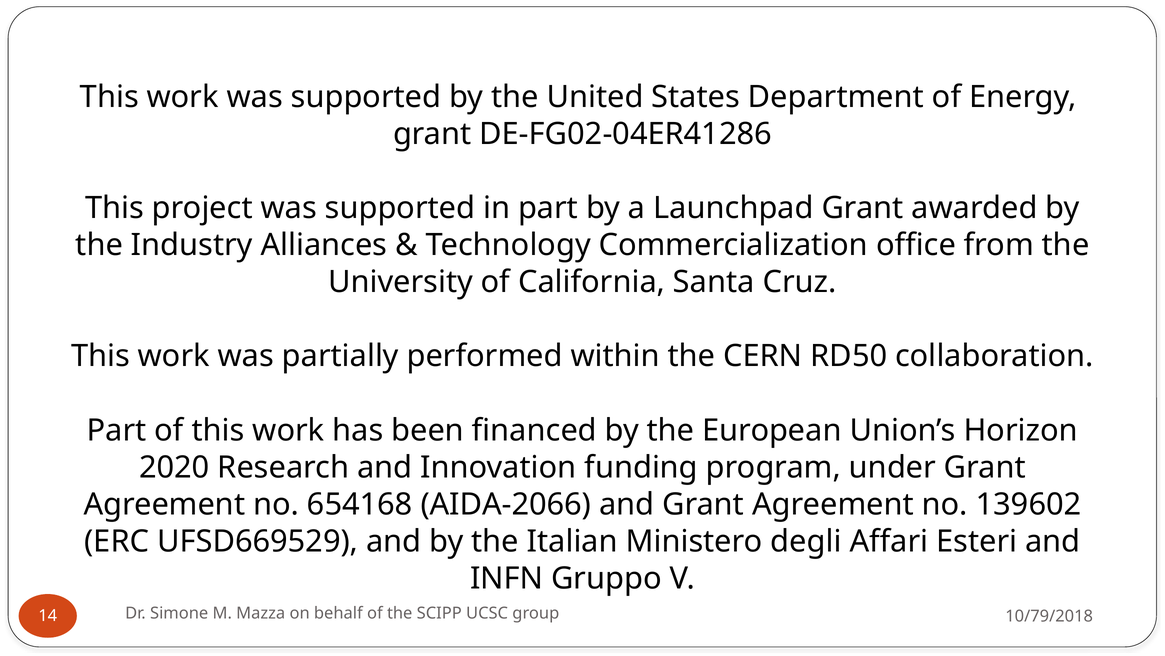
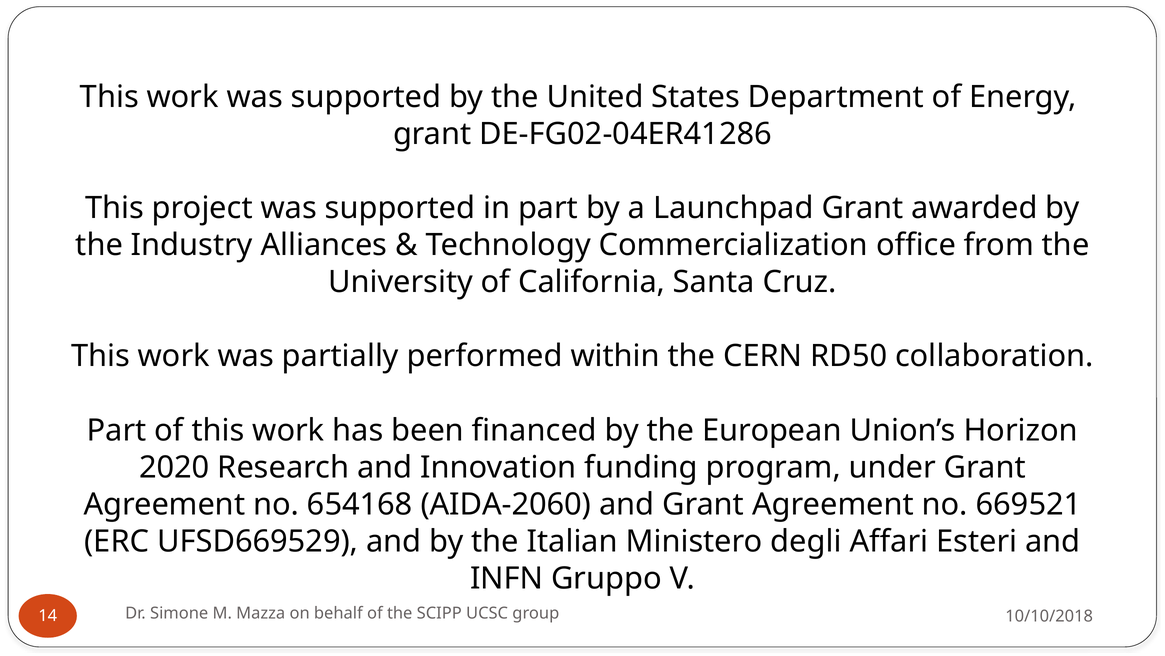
AIDA-2066: AIDA-2066 -> AIDA-2060 (506, 504)
139602: 139602 -> 669521 (1029, 504)
10/79/2018: 10/79/2018 -> 10/10/2018 (1049, 615)
